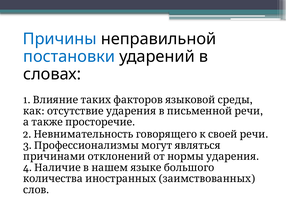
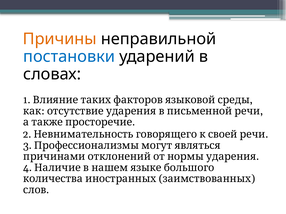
Причины colour: blue -> orange (60, 39)
